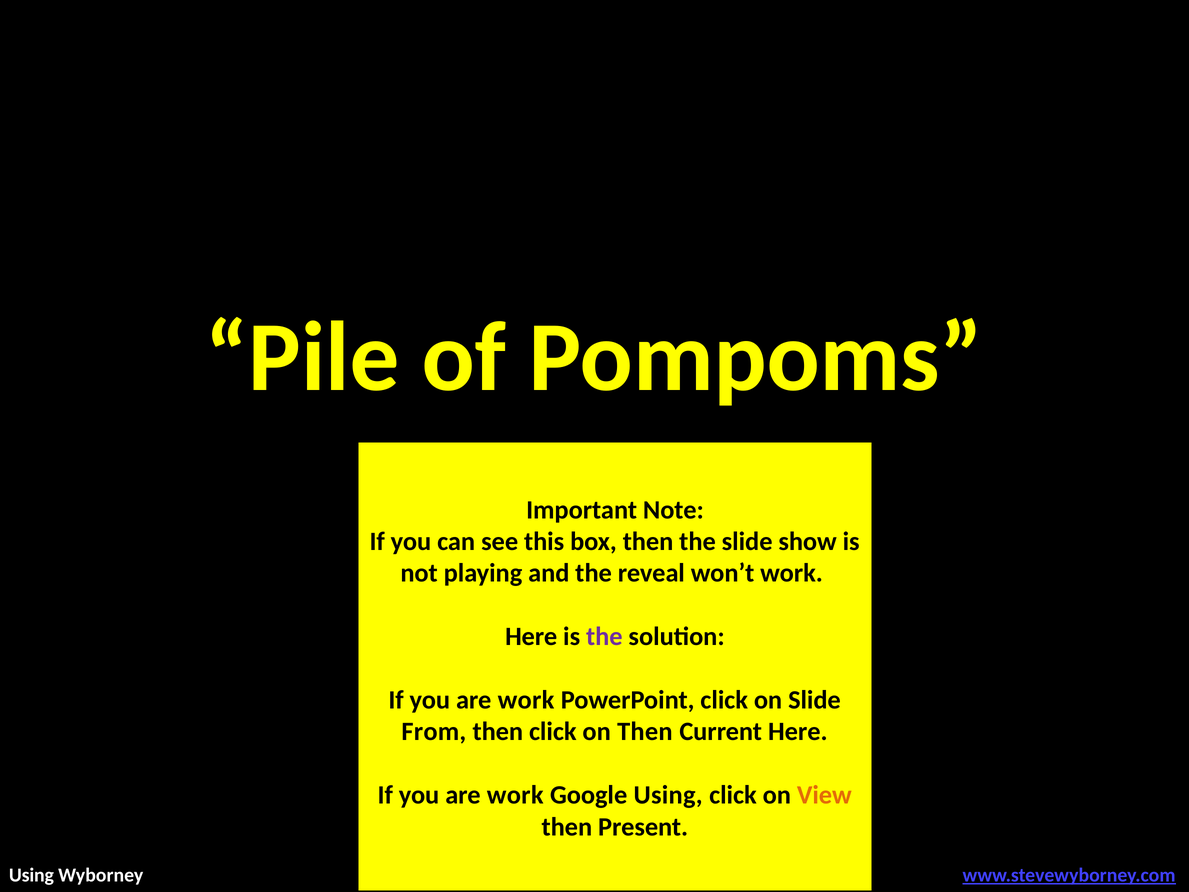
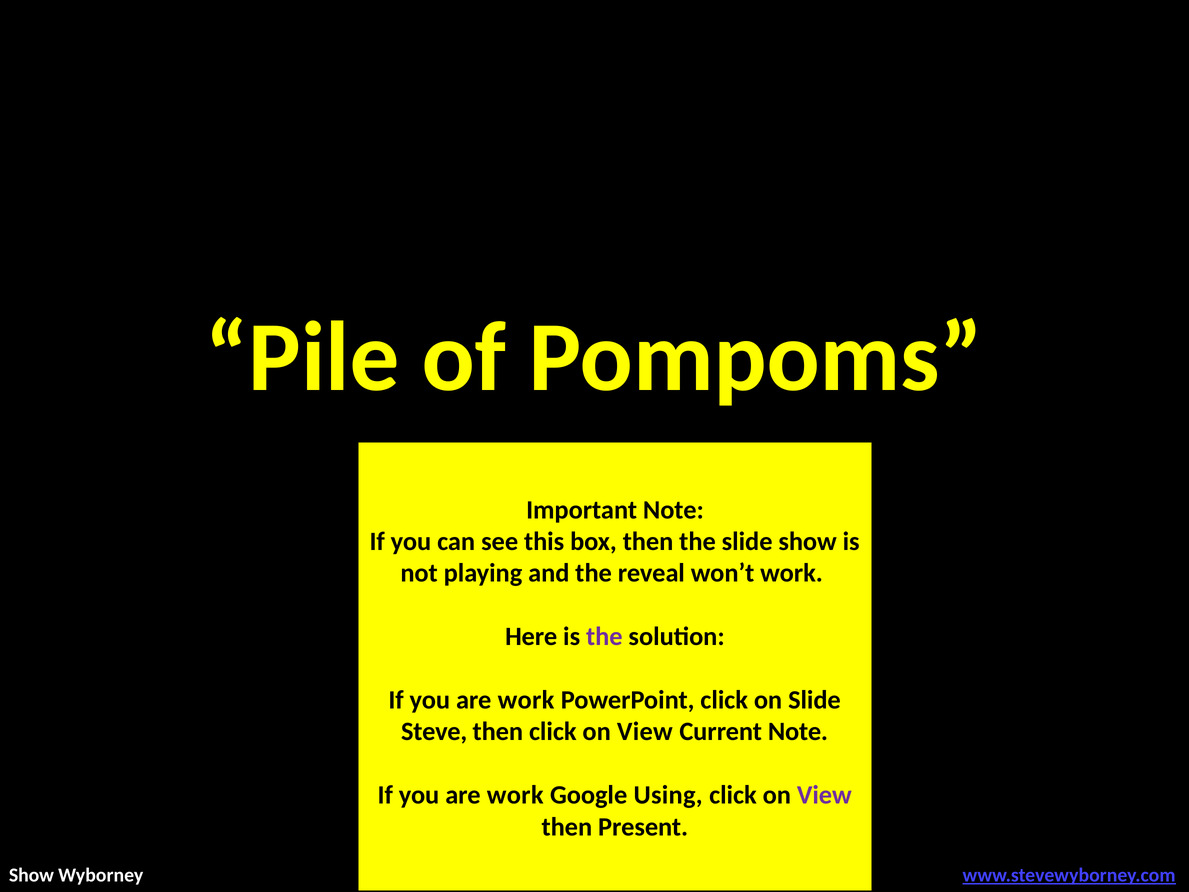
From: From -> Steve (434, 732)
then click on Then: Then -> View (645, 732)
Current Here: Here -> Note (798, 732)
View colour: orange -> purple (824, 795)
Using: Using -> Show (31, 875)
